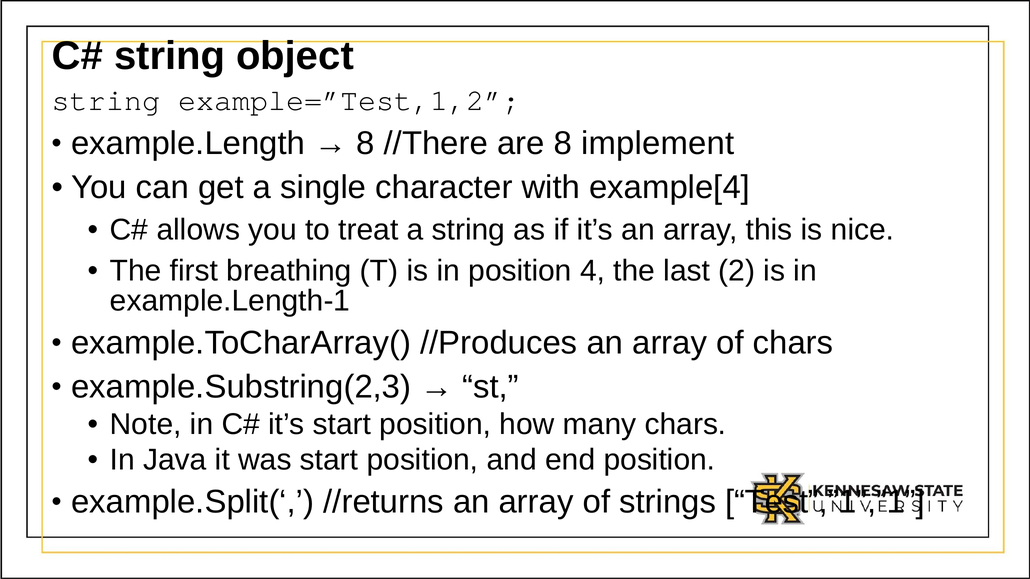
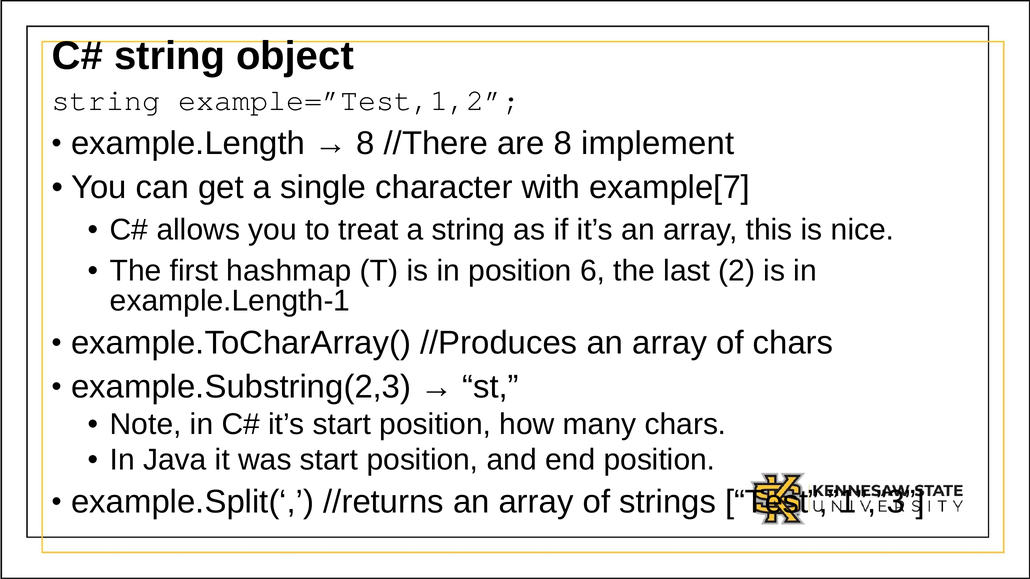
example[4: example[4 -> example[7 (670, 187)
breathing: breathing -> hashmap (289, 271)
4: 4 -> 6 (593, 271)
Test”,”1”,”1: Test”,”1”,”1 -> Test”,”1”,”3 (825, 502)
